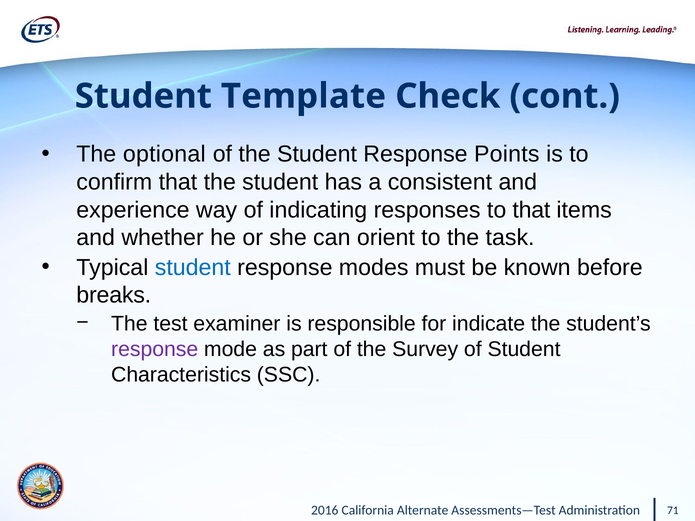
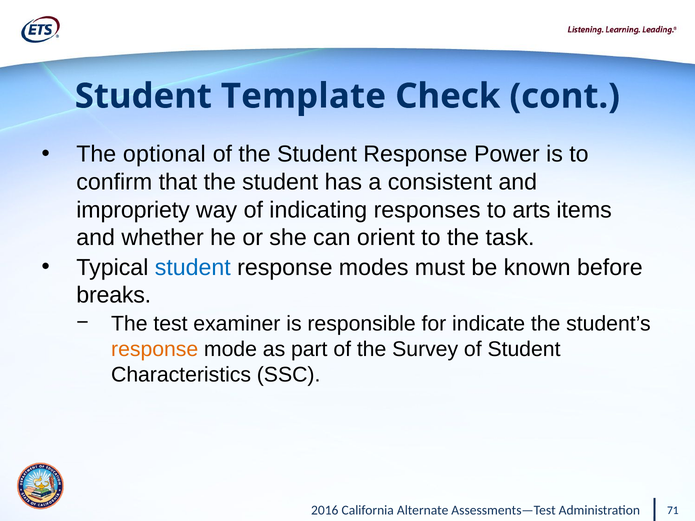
Points: Points -> Power (507, 154)
experience: experience -> impropriety (133, 210)
to that: that -> arts (531, 210)
response colour: purple -> orange (155, 349)
